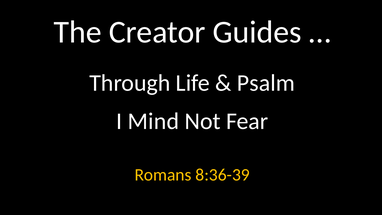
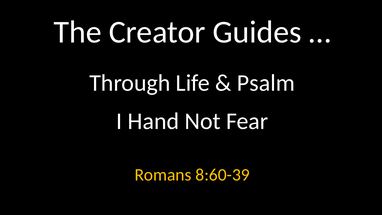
Mind: Mind -> Hand (153, 121)
8:36-39: 8:36-39 -> 8:60-39 (223, 175)
